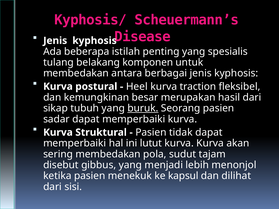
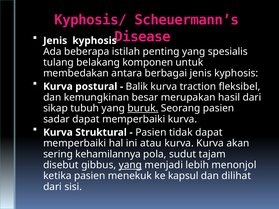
Heel: Heel -> Balik (137, 87)
lutut: lutut -> atau (151, 143)
sering membedakan: membedakan -> kehamilannya (108, 154)
yang underline: none -> present (130, 165)
